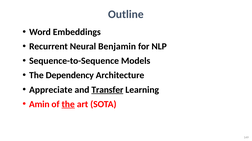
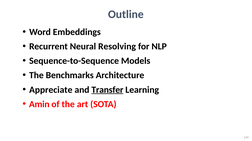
Benjamin: Benjamin -> Resolving (117, 47)
Dependency: Dependency -> Benchmarks (70, 76)
the underline: present -> none (68, 105)
